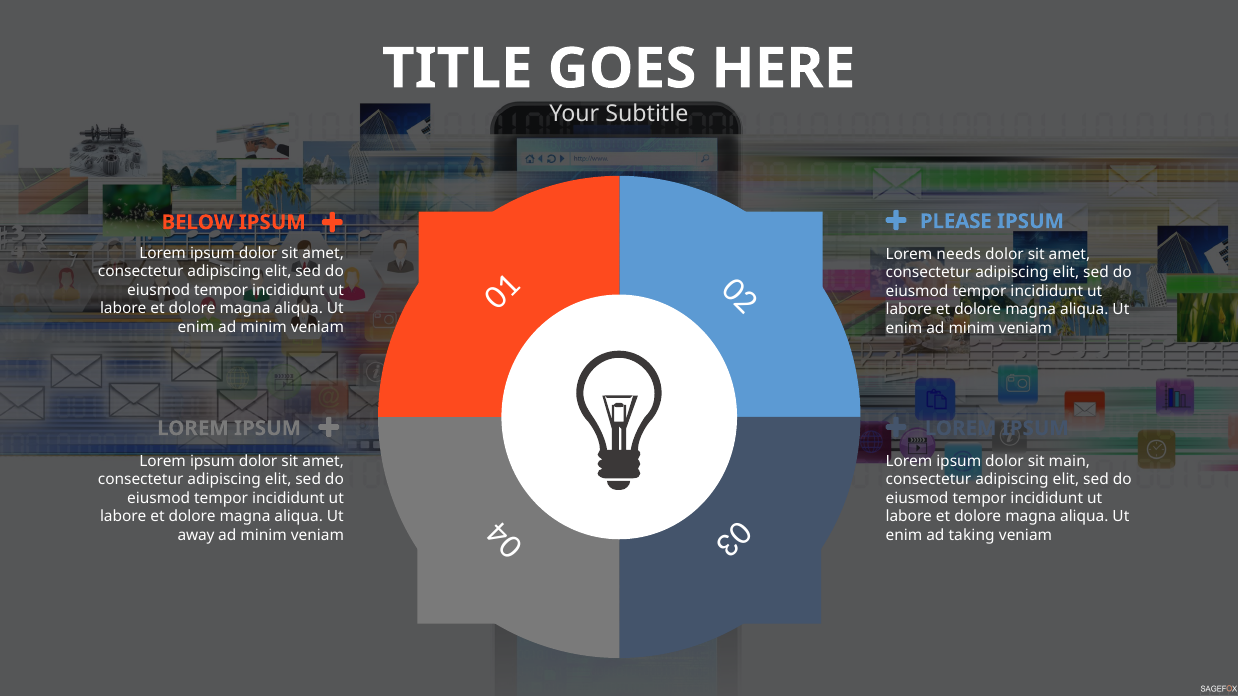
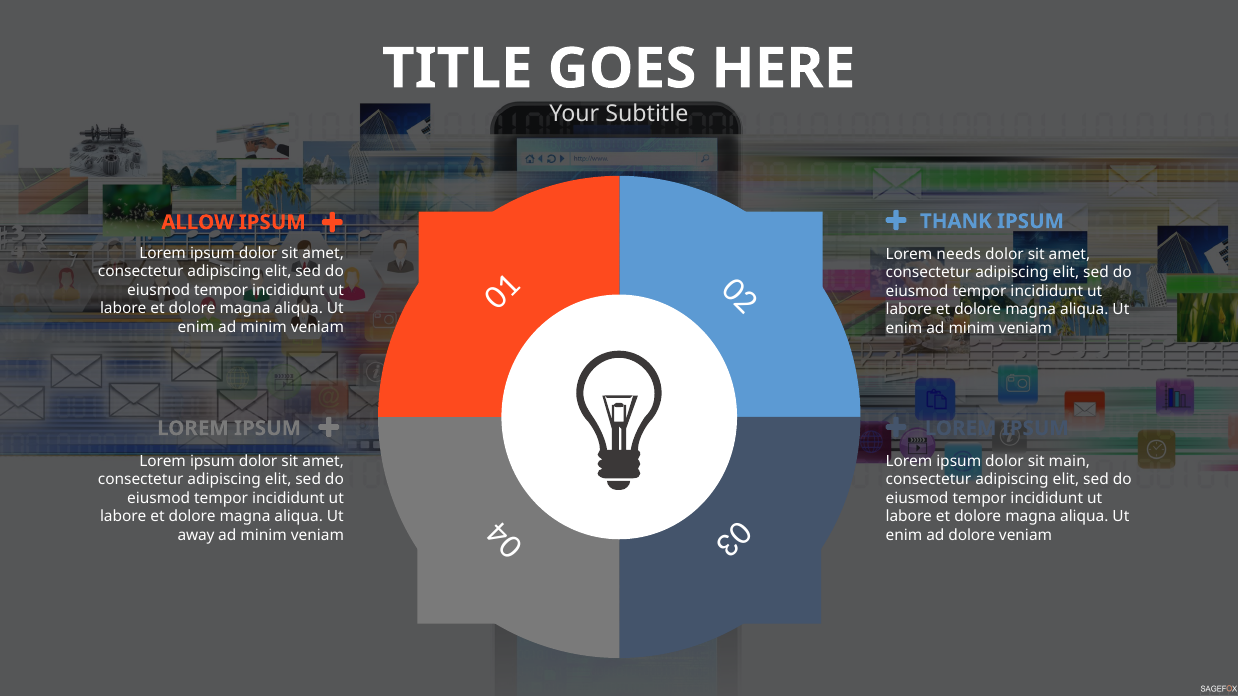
PLEASE: PLEASE -> THANK (956, 221)
BELOW: BELOW -> ALLOW (198, 222)
ad taking: taking -> dolore (972, 536)
